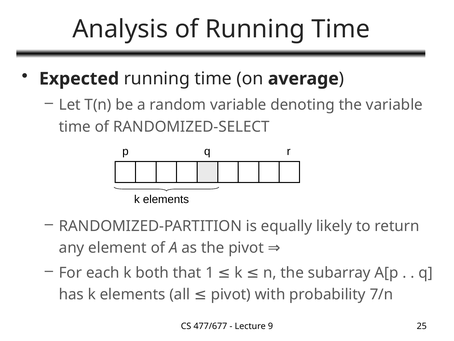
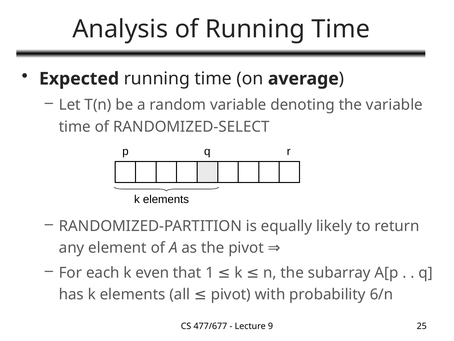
both: both -> even (152, 272)
7/n: 7/n -> 6/n (381, 294)
